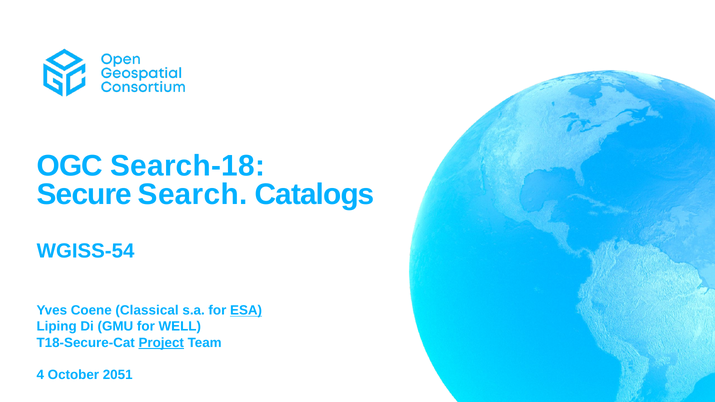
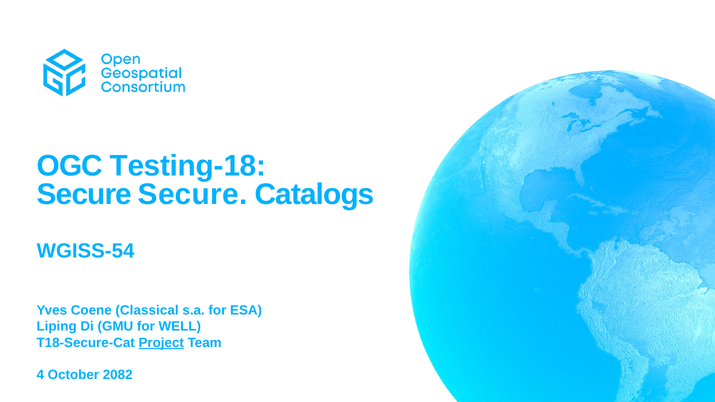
Search-18: Search-18 -> Testing-18 (188, 166)
Secure Search: Search -> Secure (193, 195)
ESA underline: present -> none (246, 311)
2051: 2051 -> 2082 (118, 375)
